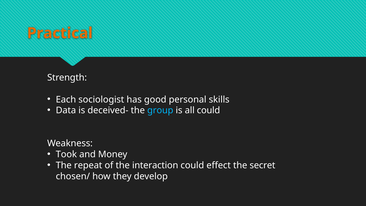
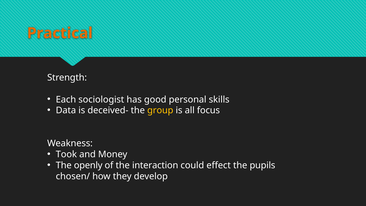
group colour: light blue -> yellow (160, 110)
all could: could -> focus (208, 110)
repeat: repeat -> openly (88, 165)
secret: secret -> pupils (262, 165)
